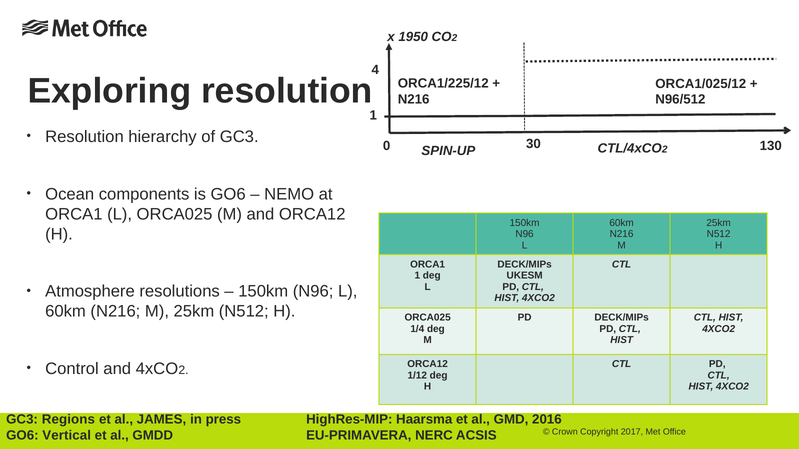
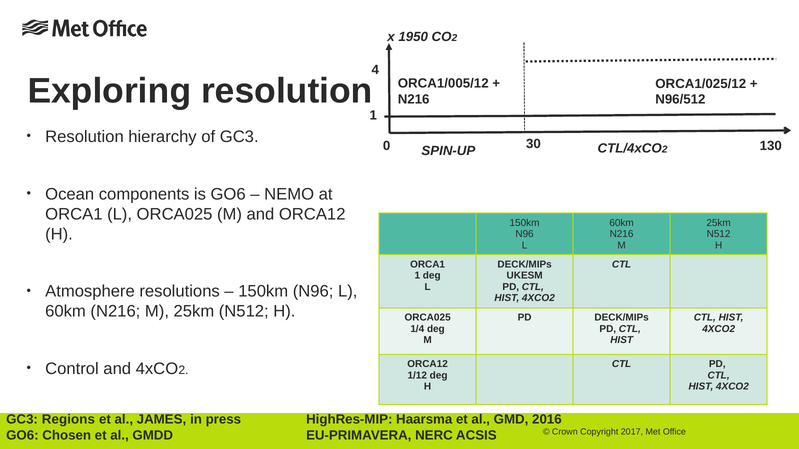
ORCA1/225/12: ORCA1/225/12 -> ORCA1/005/12 (443, 83)
Vertical: Vertical -> Chosen (67, 436)
